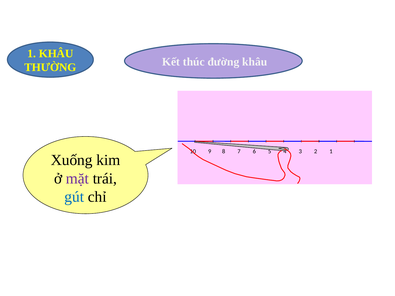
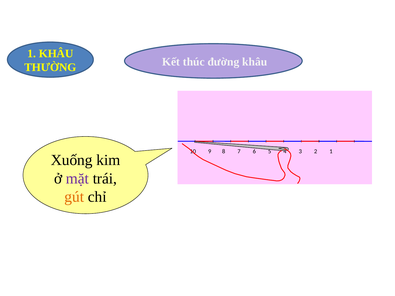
gút colour: blue -> orange (74, 197)
